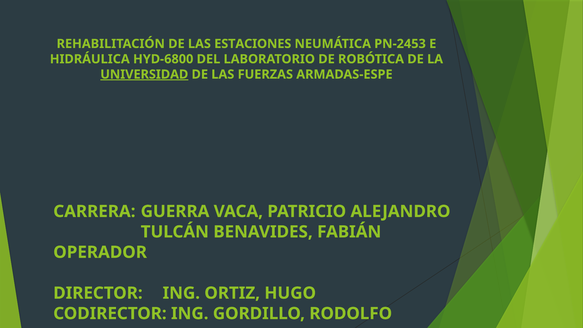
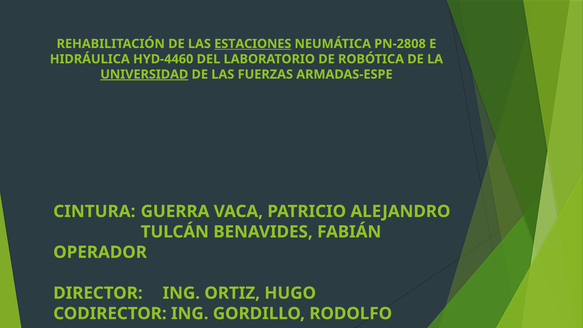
ESTACIONES underline: none -> present (253, 44)
PN-2453: PN-2453 -> PN-2808 (400, 44)
HYD-6800: HYD-6800 -> HYD-4460 (163, 59)
CARRERA: CARRERA -> CINTURA (94, 211)
